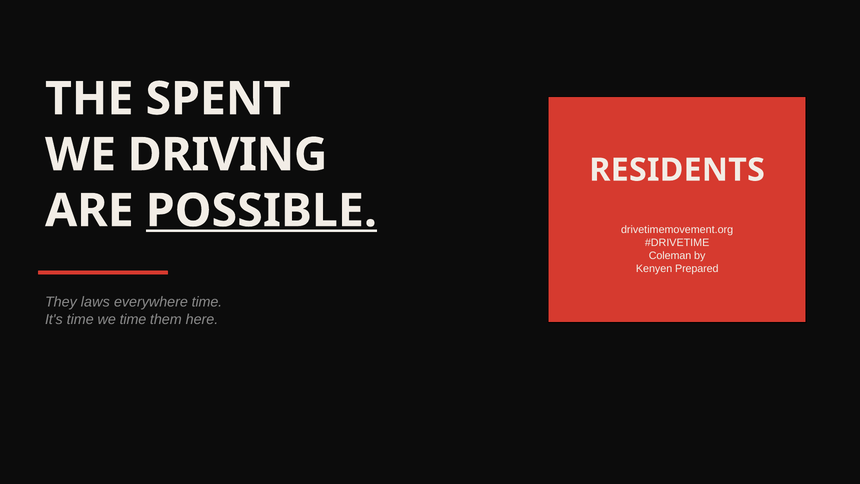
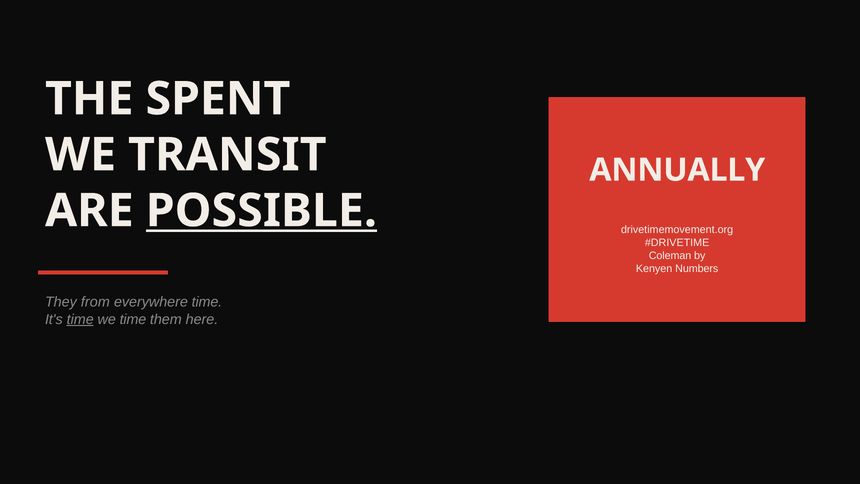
DRIVING: DRIVING -> TRANSIT (227, 155)
RESIDENTS: RESIDENTS -> ANNUALLY (677, 170)
Prepared: Prepared -> Numbers (697, 268)
laws: laws -> from (95, 302)
time underline: none -> present (80, 319)
